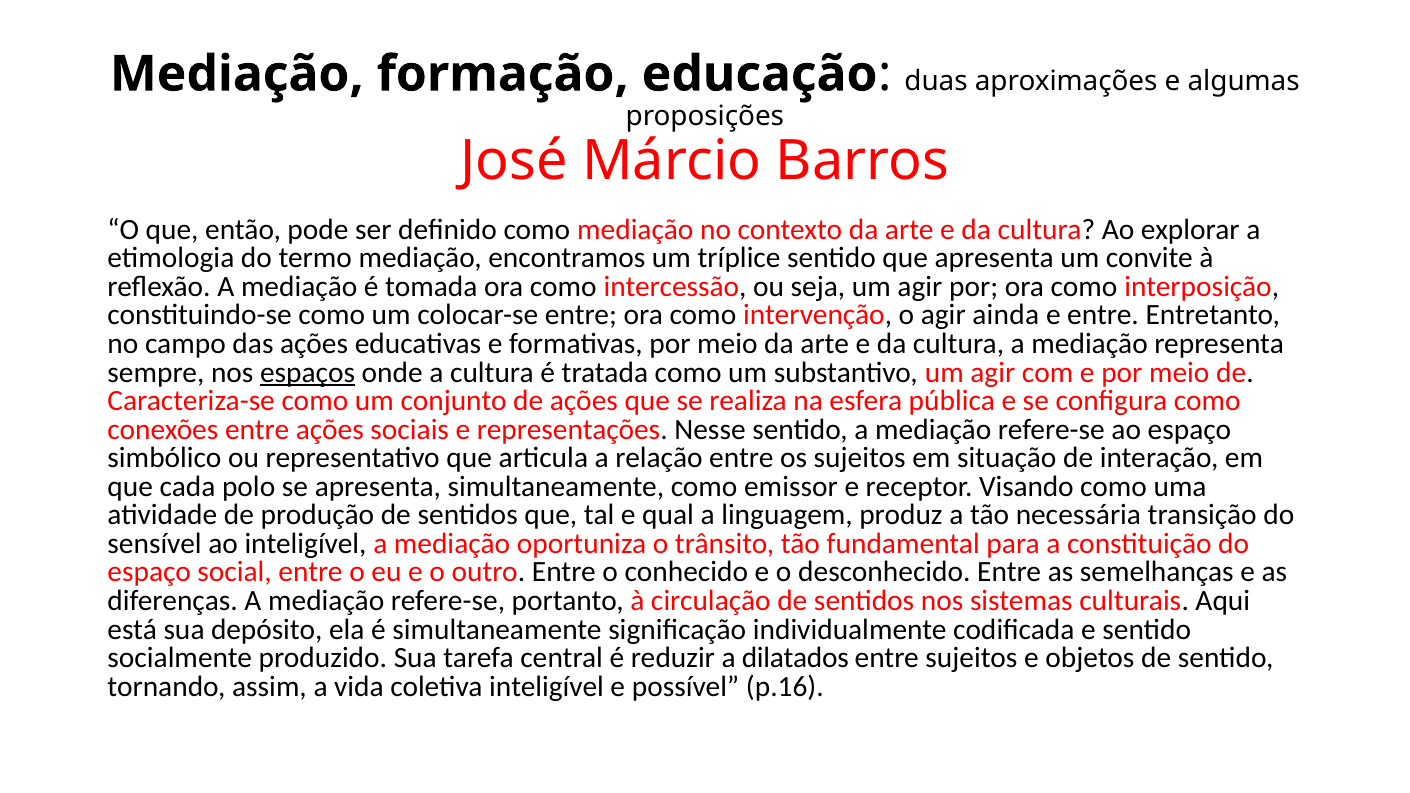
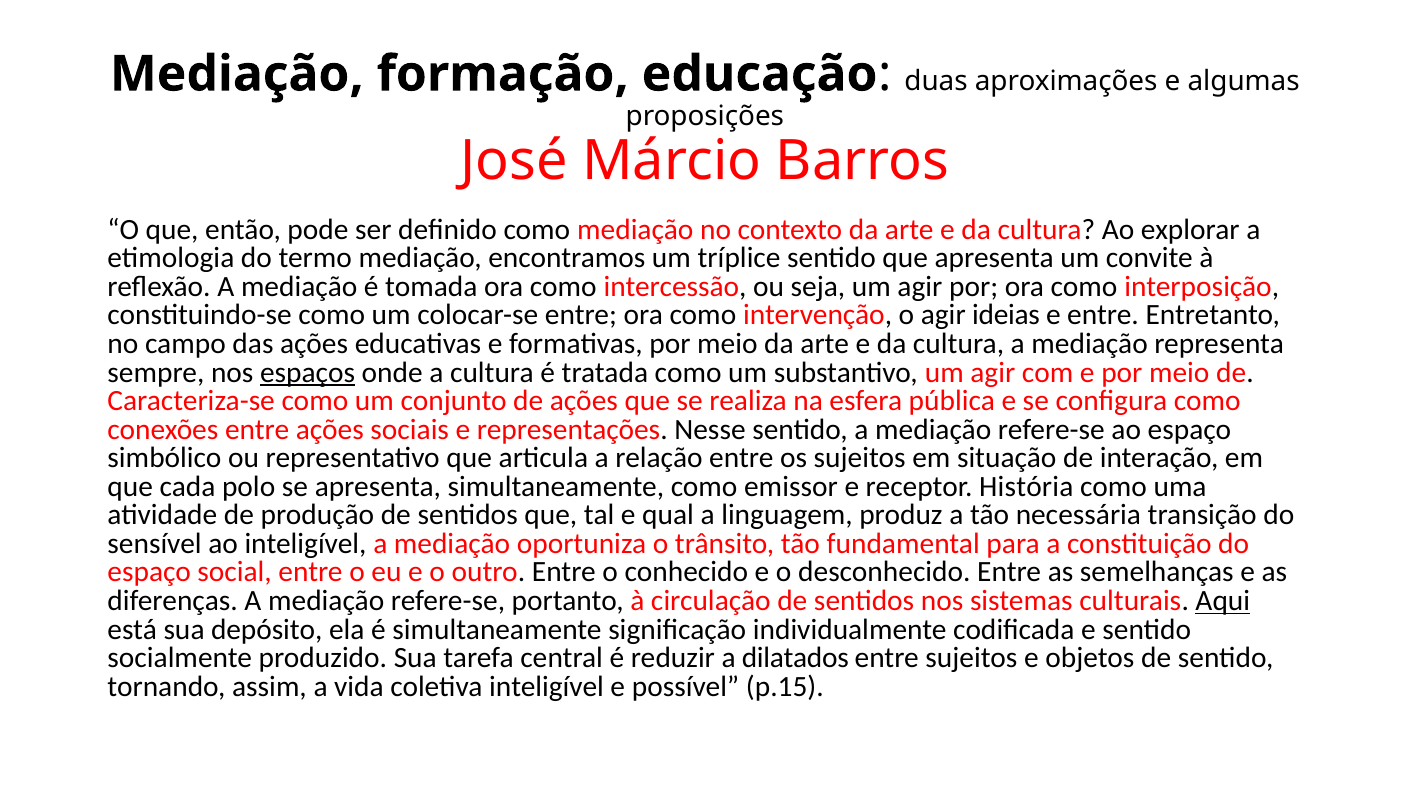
ainda: ainda -> ideias (1006, 315)
Visando: Visando -> História (1026, 487)
Aqui underline: none -> present (1223, 601)
p.16: p.16 -> p.15 (785, 687)
